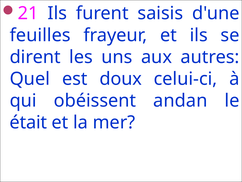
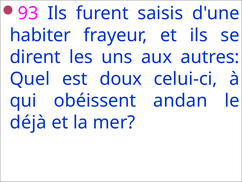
21: 21 -> 93 (28, 13)
feuilles: feuilles -> habiter (40, 35)
était: était -> déjà (28, 122)
